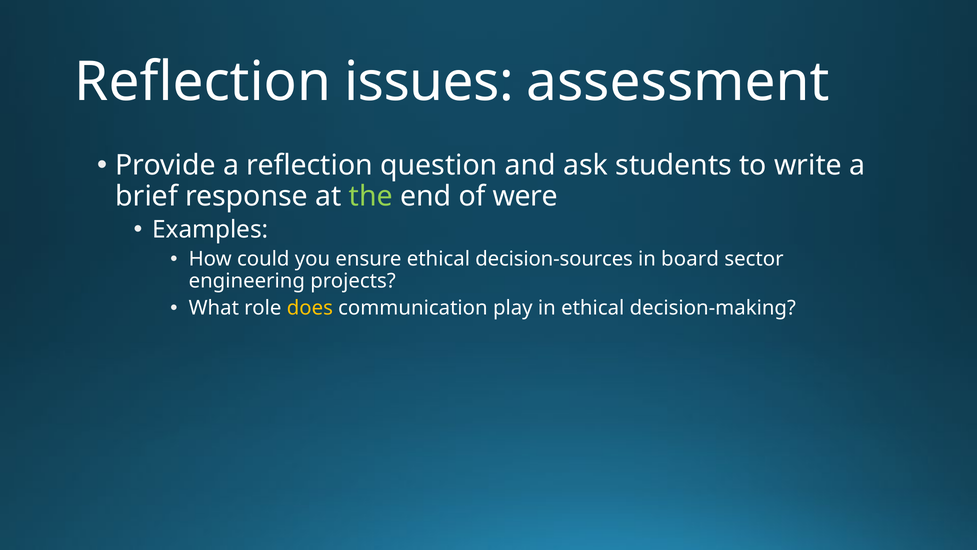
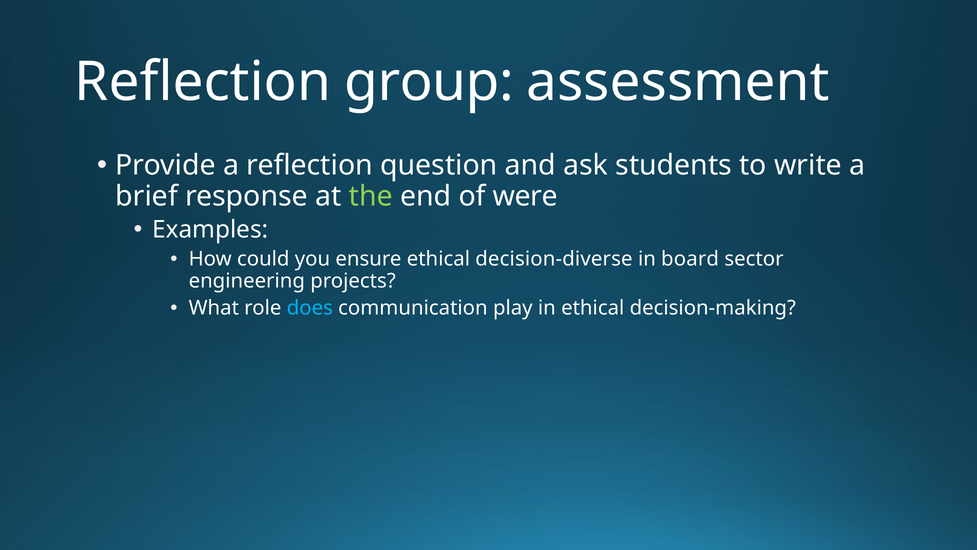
issues: issues -> group (429, 82)
decision-sources: decision-sources -> decision-diverse (554, 259)
does colour: yellow -> light blue (310, 308)
